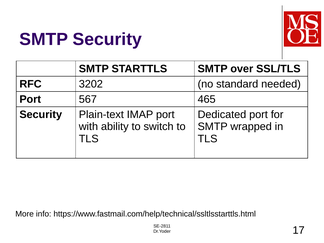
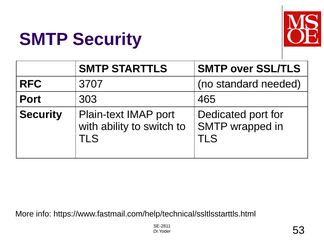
3202: 3202 -> 3707 (91, 84)
567: 567 -> 303 (88, 99)
17: 17 -> 53 (299, 230)
